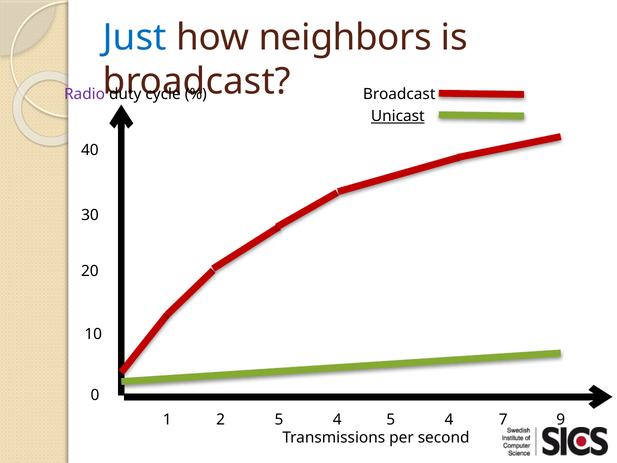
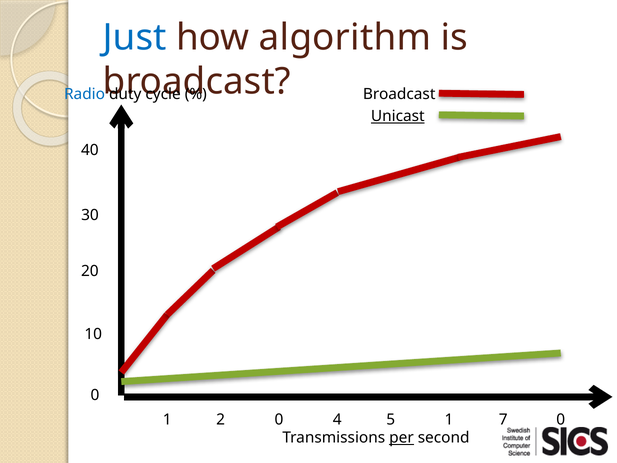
neighbors: neighbors -> algorithm (345, 38)
Radio colour: purple -> blue (85, 94)
2 5: 5 -> 0 (279, 420)
4 5 4: 4 -> 1 (449, 420)
7 9: 9 -> 0 (561, 420)
per underline: none -> present (401, 437)
